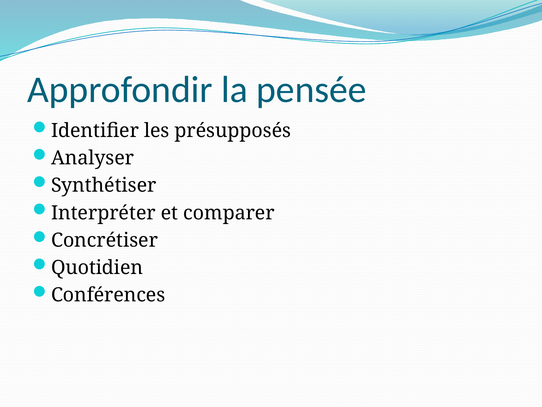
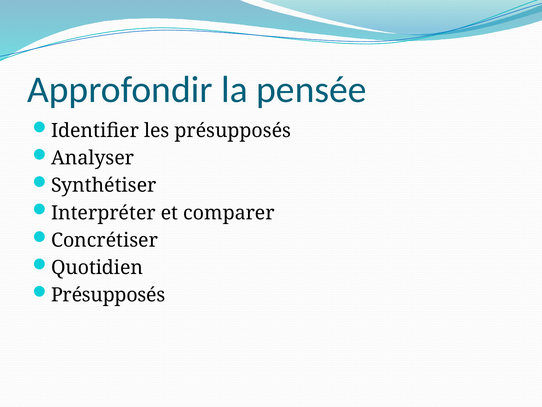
Conférences: Conférences -> Présupposés (108, 295)
